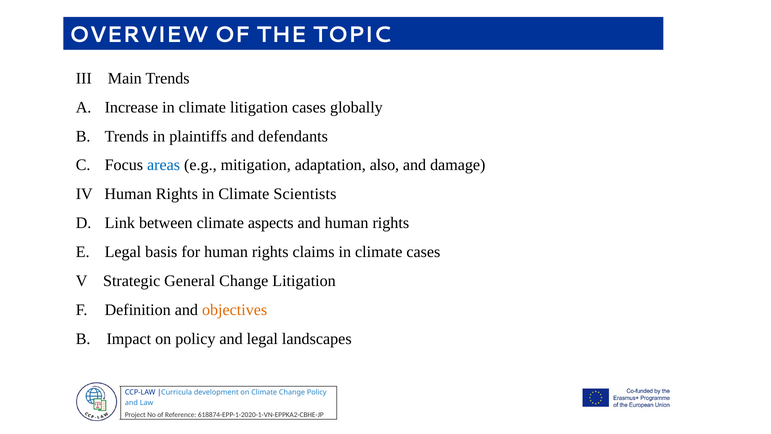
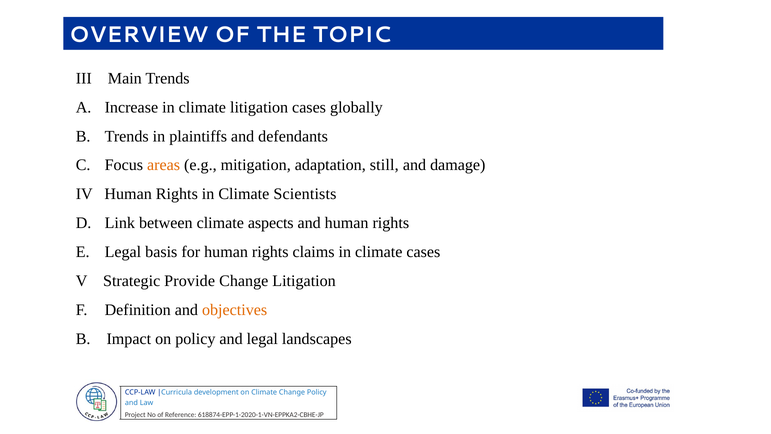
areas colour: blue -> orange (164, 165)
also: also -> still (384, 165)
General: General -> Provide (190, 281)
